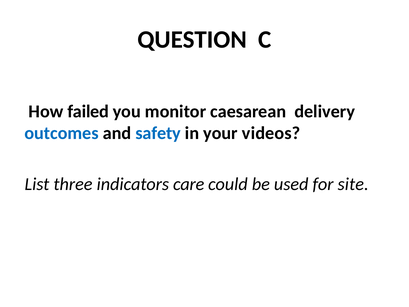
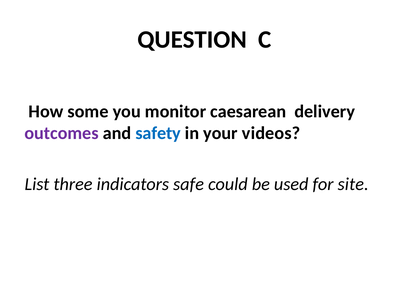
failed: failed -> some (88, 111)
outcomes colour: blue -> purple (62, 133)
care: care -> safe (189, 184)
